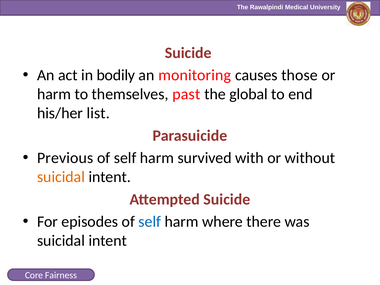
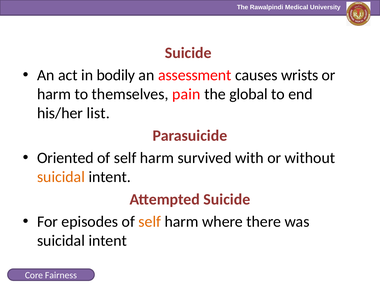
monitoring: monitoring -> assessment (195, 75)
those: those -> wrists (300, 75)
past: past -> pain (186, 94)
Previous: Previous -> Oriented (65, 158)
self colour: blue -> orange (150, 222)
